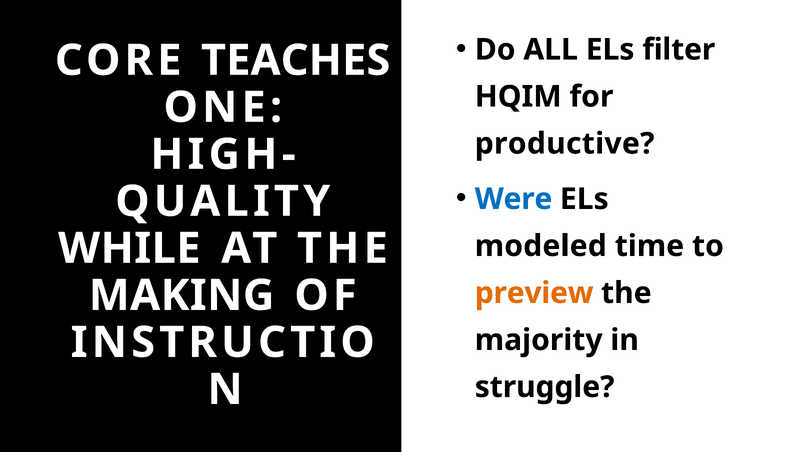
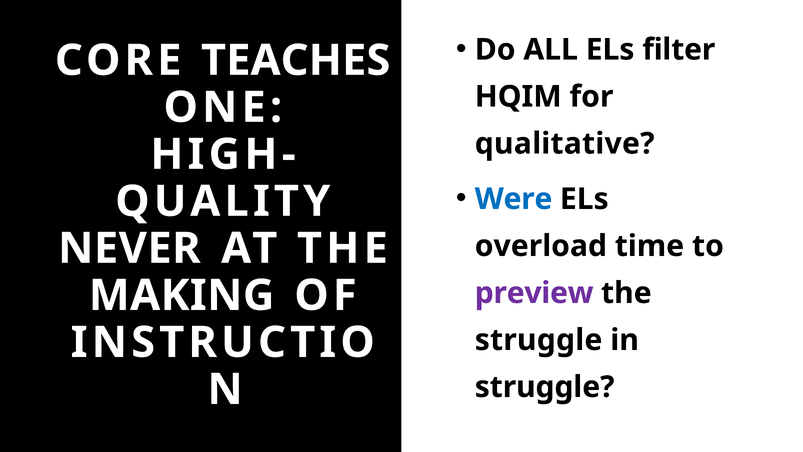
productive: productive -> qualitative (565, 144)
modeled: modeled -> overload (541, 246)
WHILE: WHILE -> NEVER (129, 248)
preview colour: orange -> purple (534, 293)
majority: majority -> struggle (539, 340)
